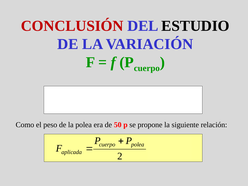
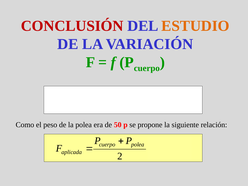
ESTUDIO colour: black -> orange (195, 26)
